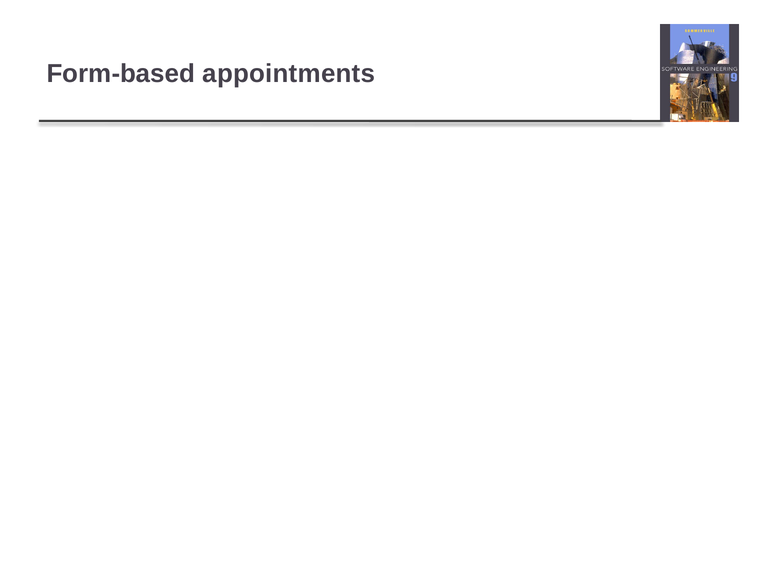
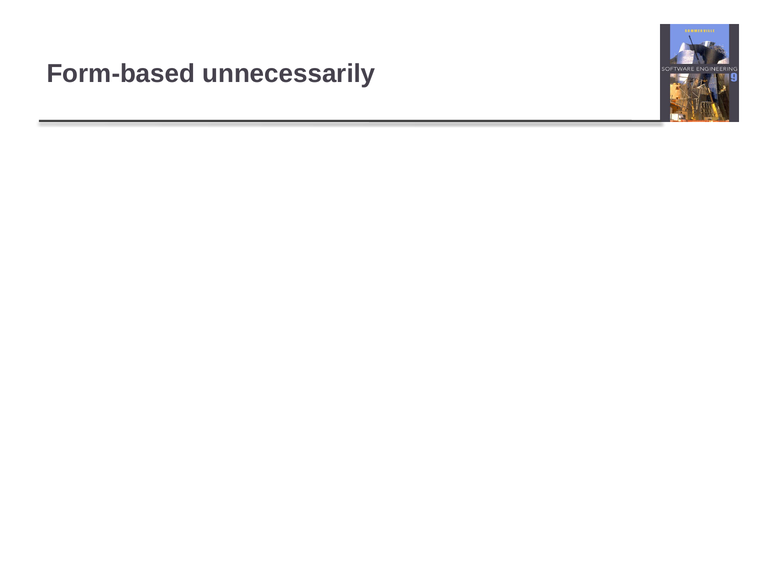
appointments: appointments -> unnecessarily (289, 74)
